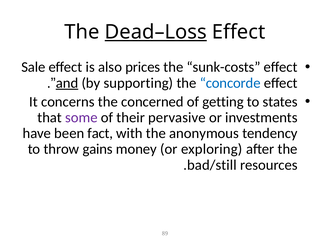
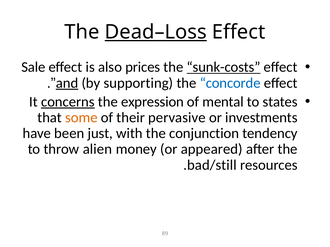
sunk-costs underline: none -> present (224, 67)
concerns underline: none -> present (68, 102)
concerned: concerned -> expression (152, 102)
getting: getting -> mental (223, 102)
some colour: purple -> orange (81, 118)
fact: fact -> just (100, 134)
anonymous: anonymous -> conjunction (204, 134)
gains: gains -> alien (97, 149)
exploring: exploring -> appeared (212, 149)
